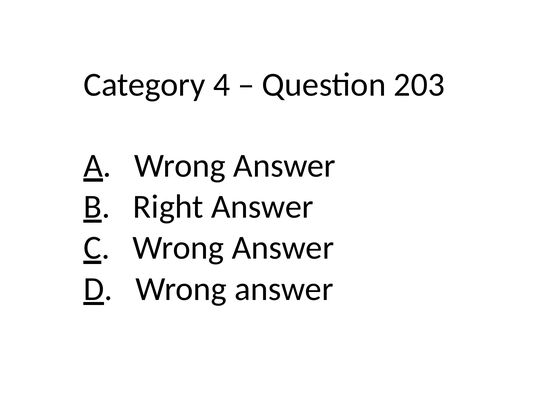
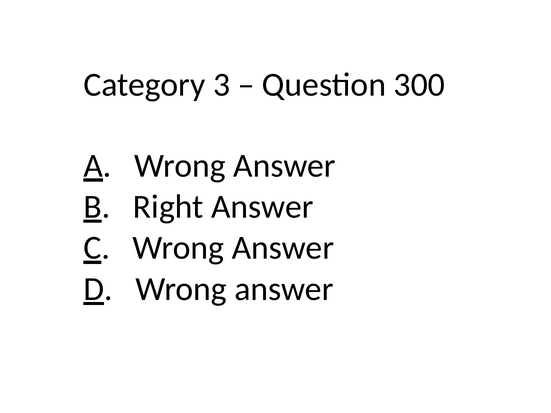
4: 4 -> 3 (222, 85)
203: 203 -> 300 (419, 85)
